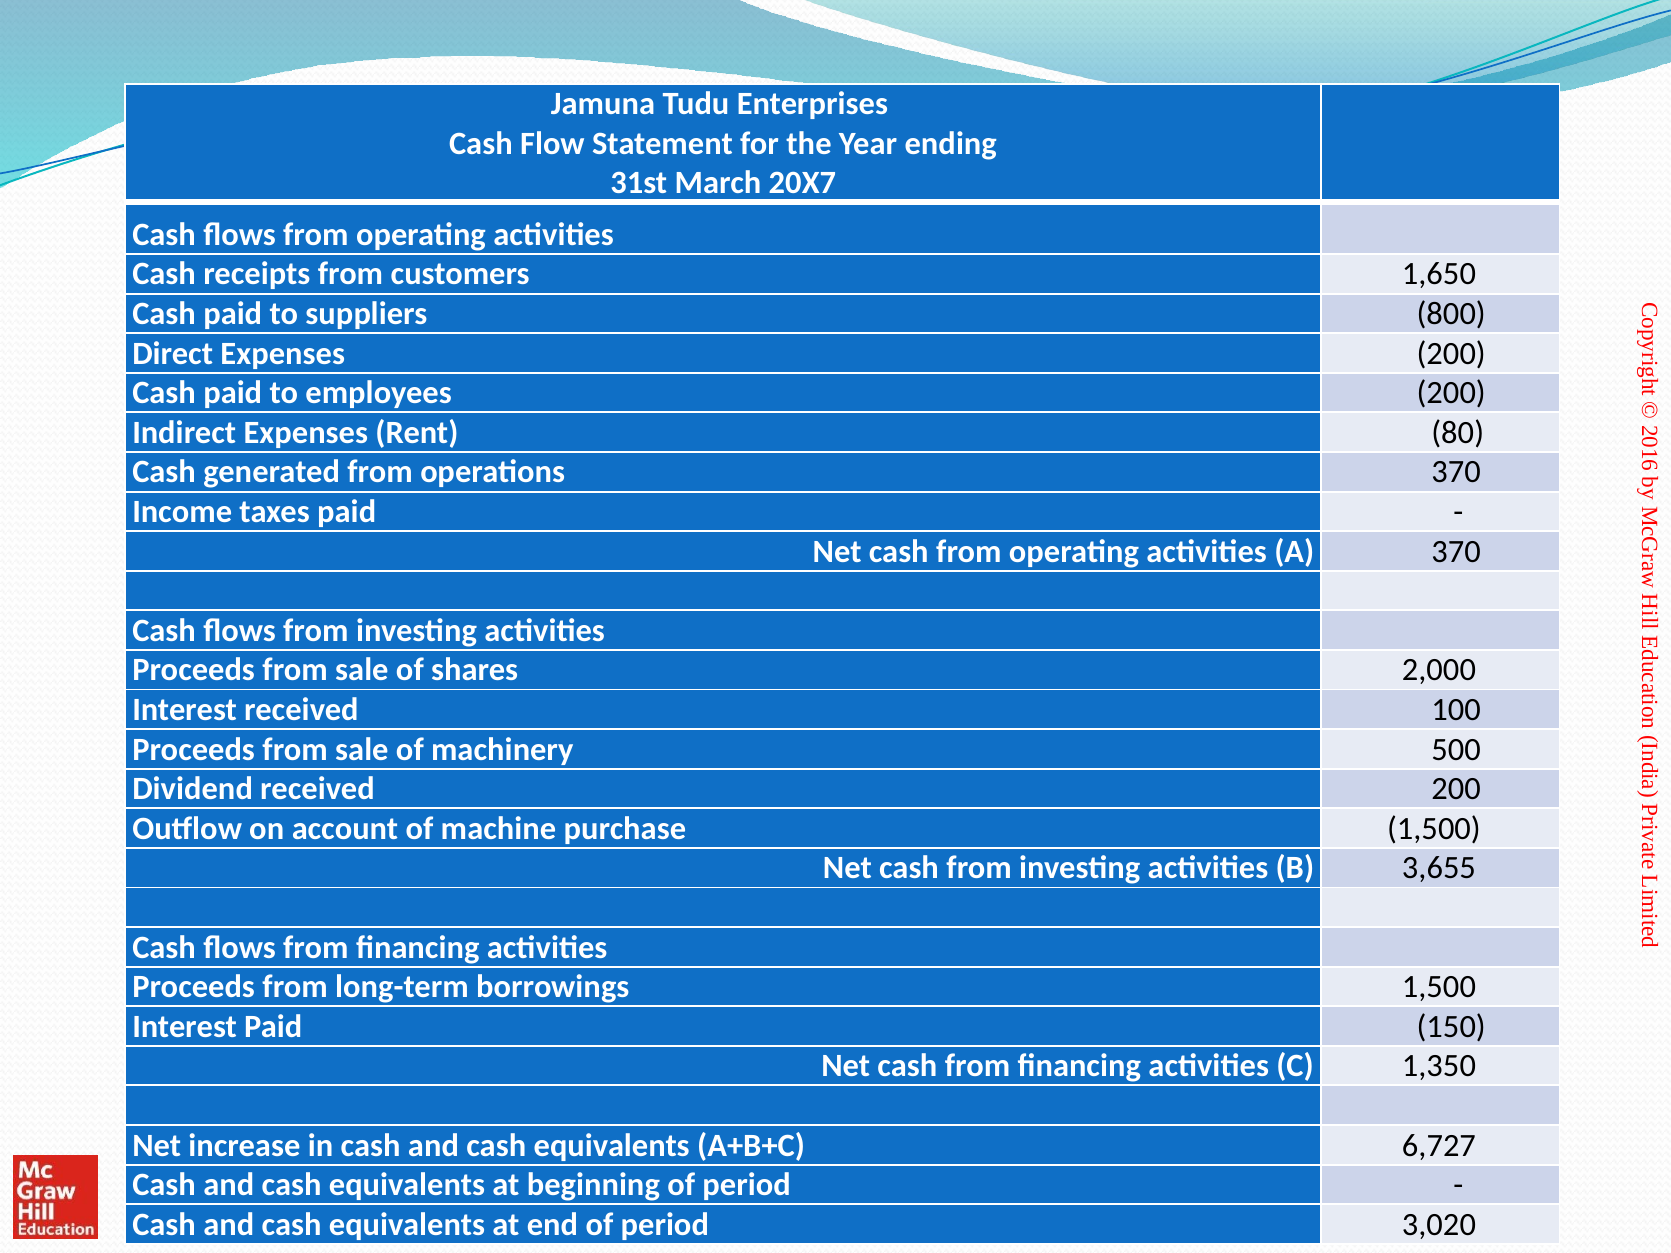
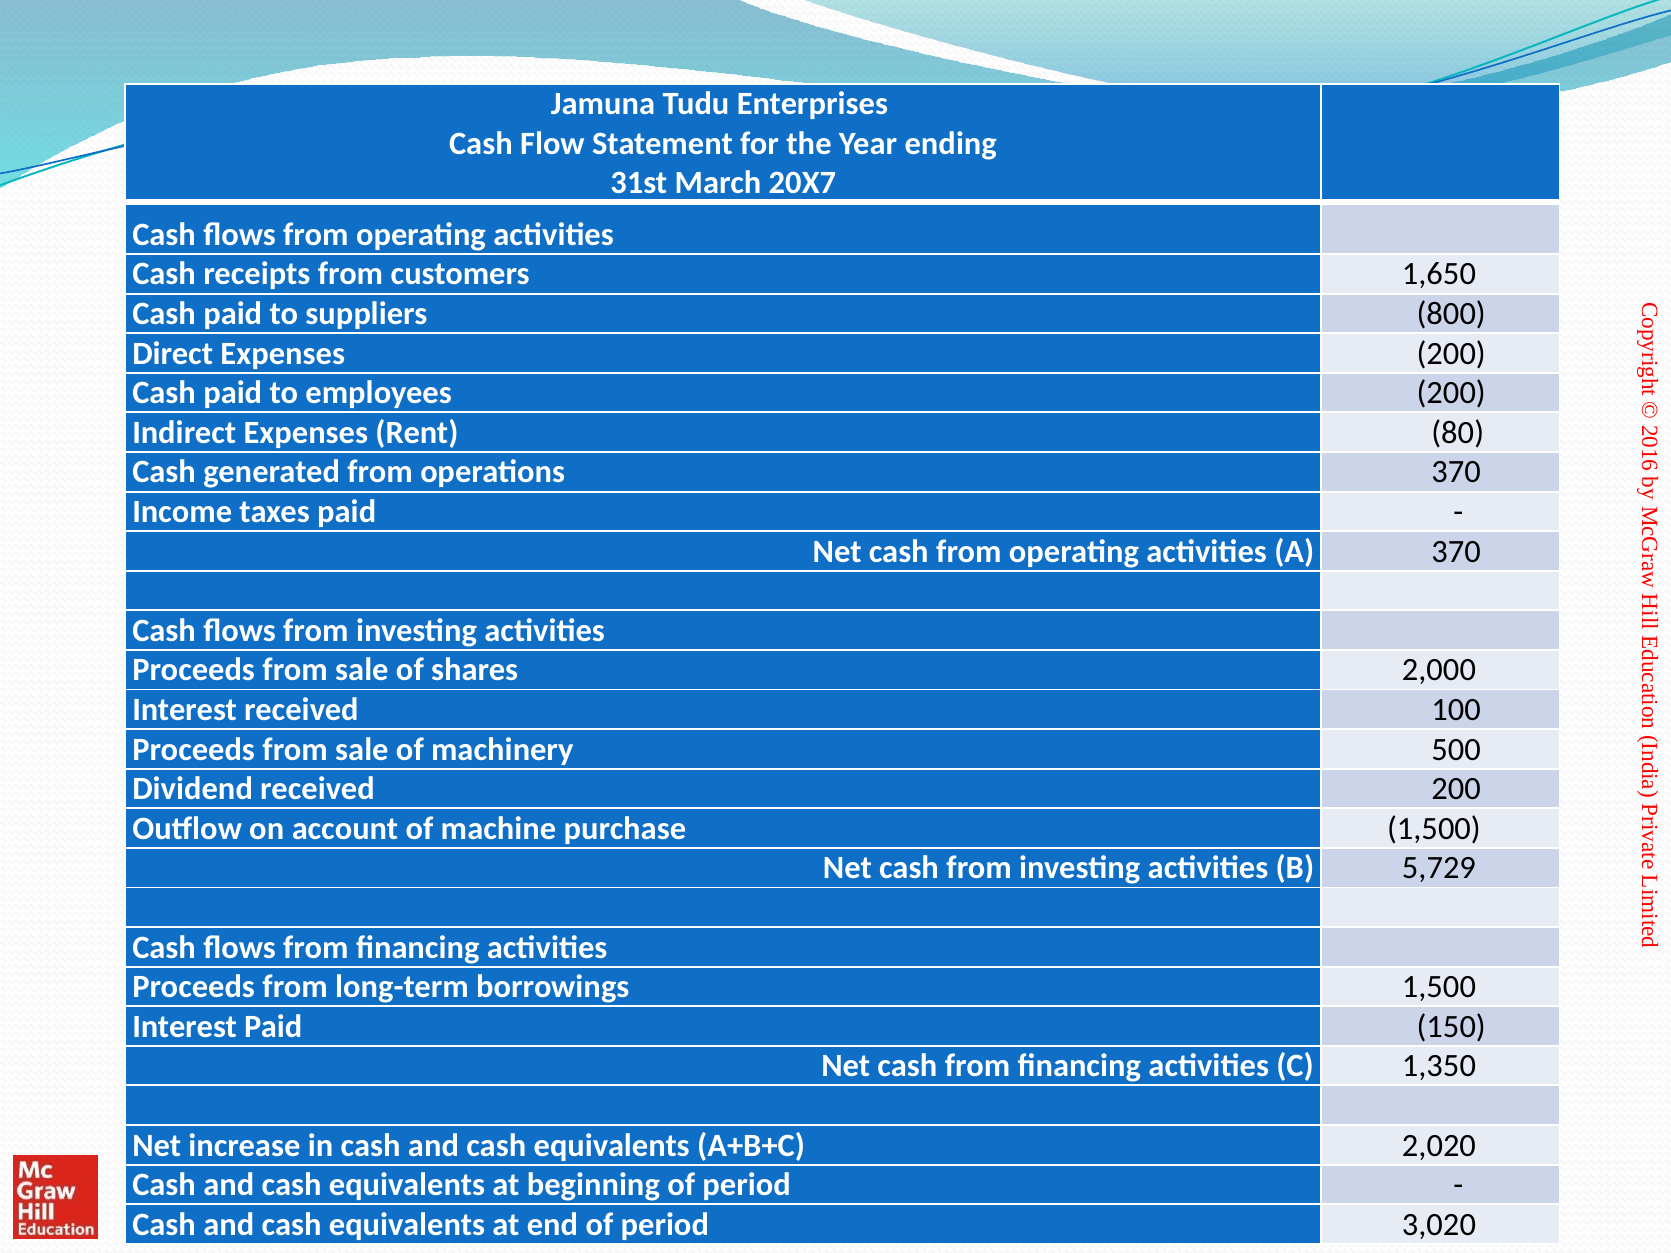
3,655: 3,655 -> 5,729 (1439, 868)
6,727: 6,727 -> 2,020 (1439, 1146)
